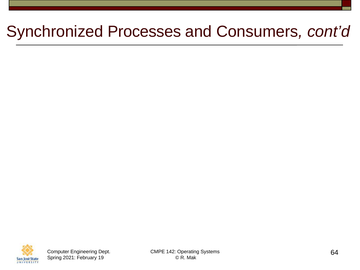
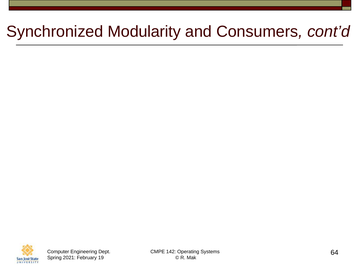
Synchronized Processes: Processes -> Modularity (144, 32)
